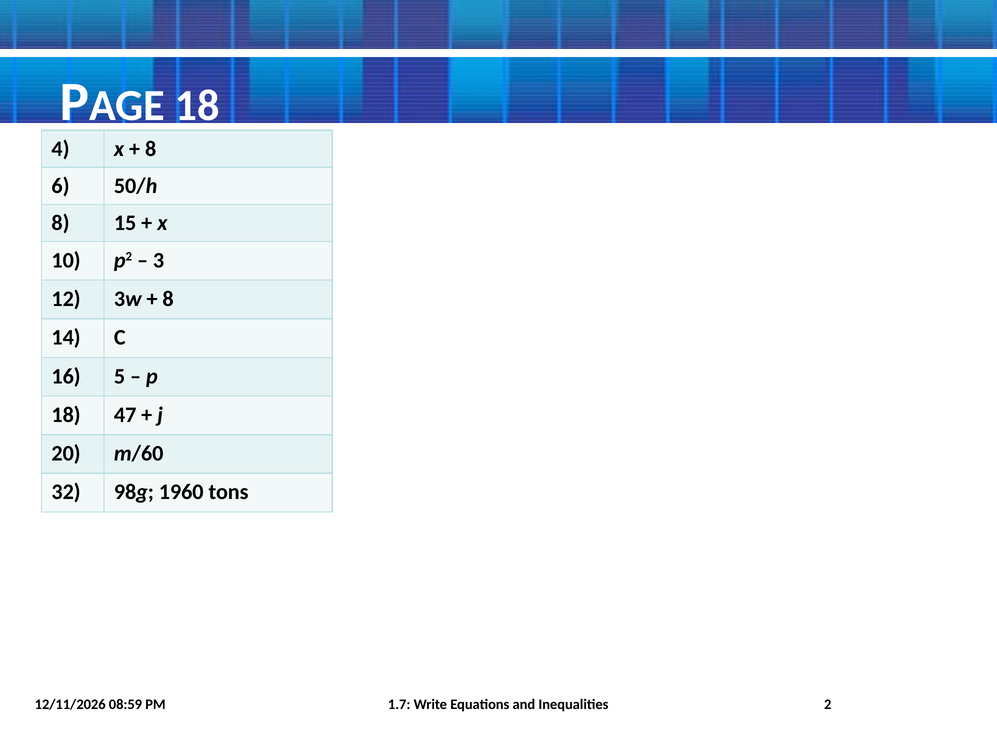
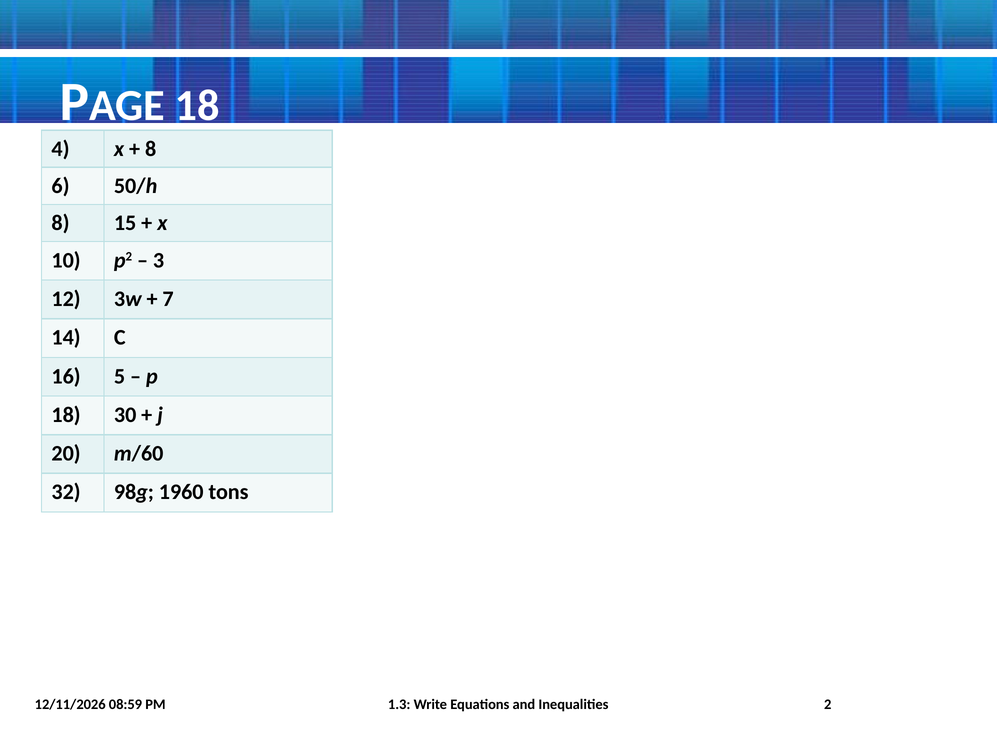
8: 8 -> 7 (168, 299)
47: 47 -> 30 (125, 415)
1.7: 1.7 -> 1.3 (399, 704)
